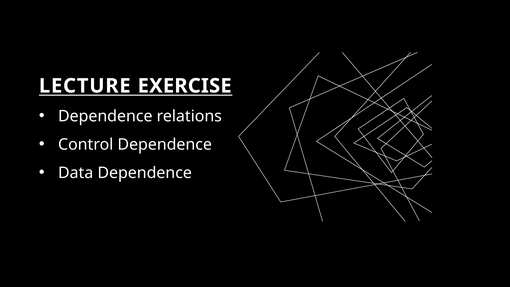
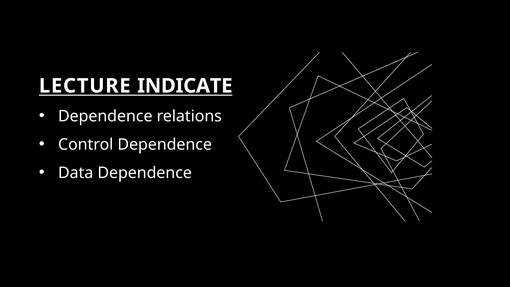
EXERCISE: EXERCISE -> INDICATE (185, 86)
